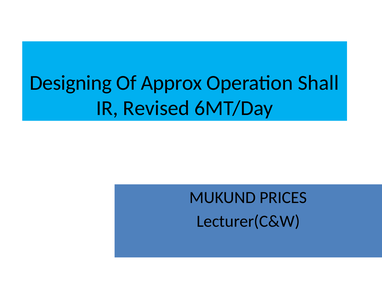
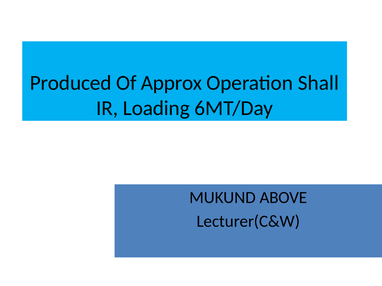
Designing: Designing -> Produced (71, 83)
Revised: Revised -> Loading (156, 108)
PRICES: PRICES -> ABOVE (283, 198)
